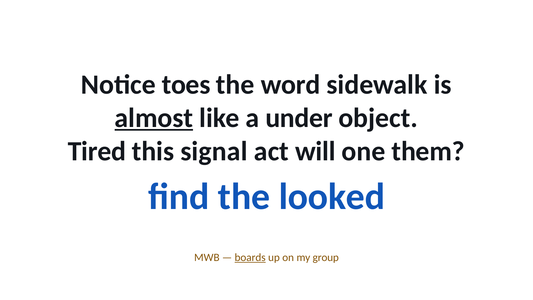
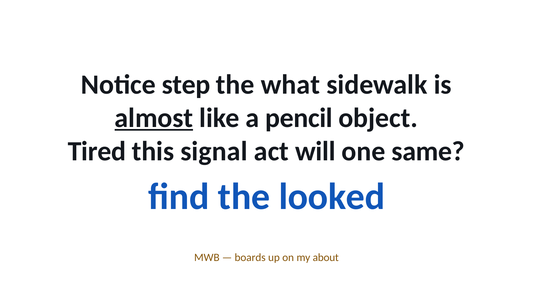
toes: toes -> step (186, 85)
word: word -> what (290, 85)
under: under -> pencil (299, 118)
them: them -> same (428, 151)
boards underline: present -> none (250, 257)
group: group -> about (326, 257)
